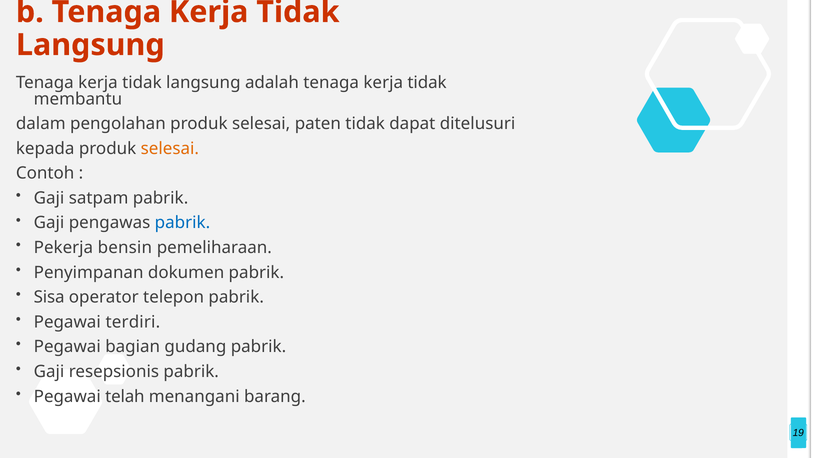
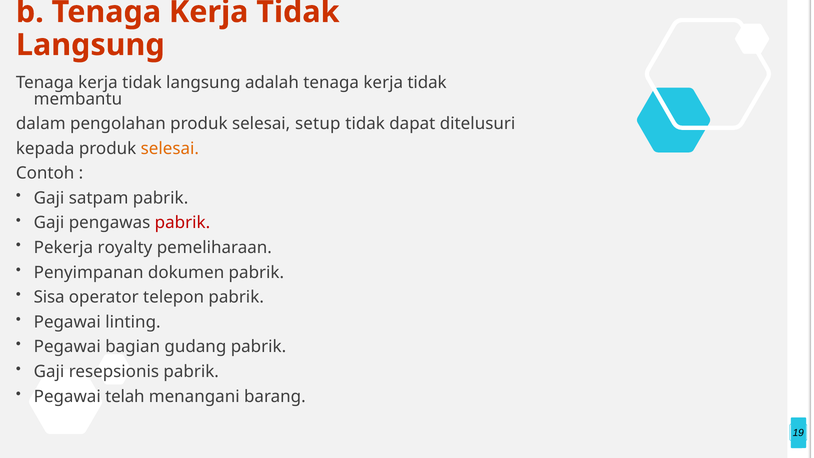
paten: paten -> setup (318, 124)
pabrik colour: blue -> red (182, 223)
bensin: bensin -> royalty (125, 248)
terdiri: terdiri -> linting (133, 322)
